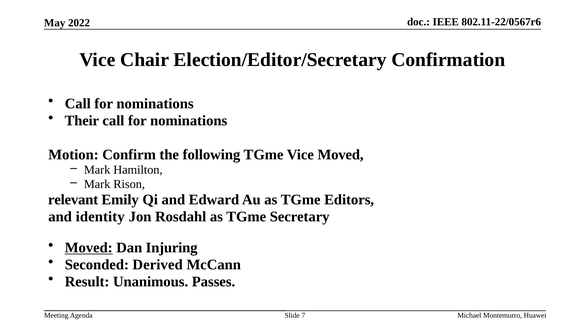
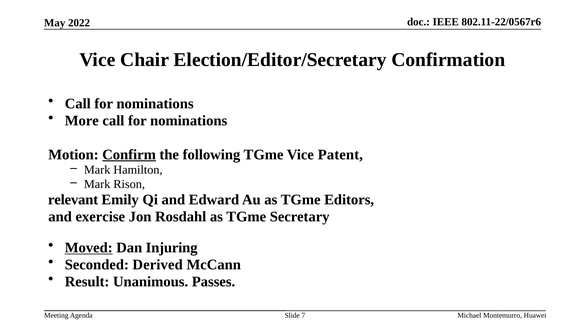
Their: Their -> More (82, 121)
Confirm underline: none -> present (129, 155)
Vice Moved: Moved -> Patent (340, 155)
identity: identity -> exercise (100, 217)
